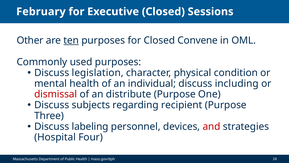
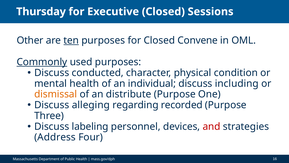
February: February -> Thursday (41, 12)
Commonly underline: none -> present (42, 62)
legislation: legislation -> conducted (98, 73)
dismissal colour: red -> orange (56, 94)
subjects: subjects -> alleging (91, 105)
recipient: recipient -> recorded (182, 105)
Hospital: Hospital -> Address (55, 137)
